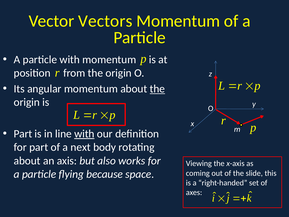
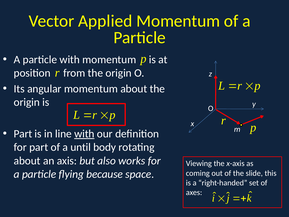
Vectors: Vectors -> Applied (105, 21)
the underline: present -> none (157, 89)
next: next -> until (81, 147)
